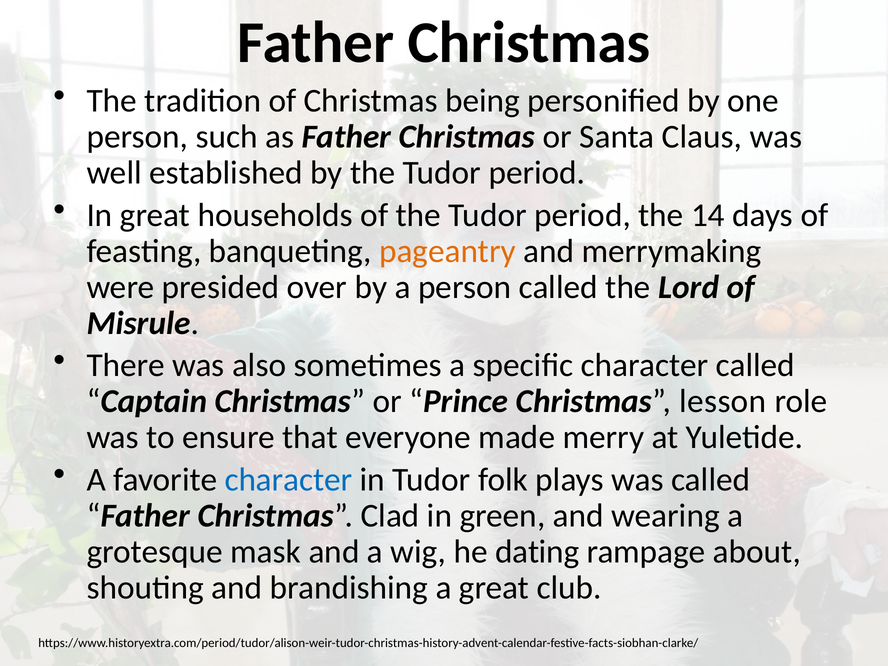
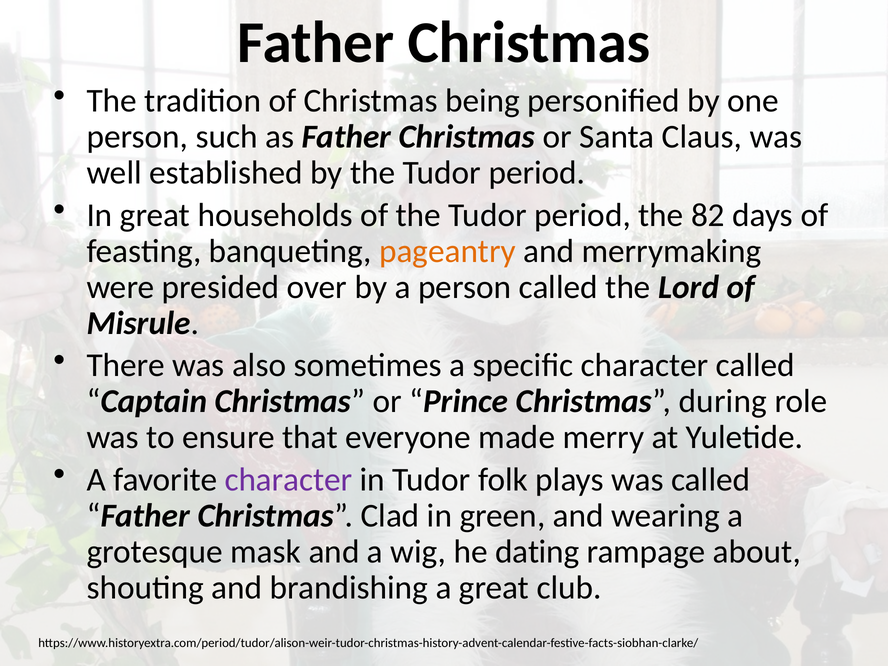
14: 14 -> 82 (708, 215)
lesson: lesson -> during (723, 401)
character colour: blue -> purple (288, 480)
